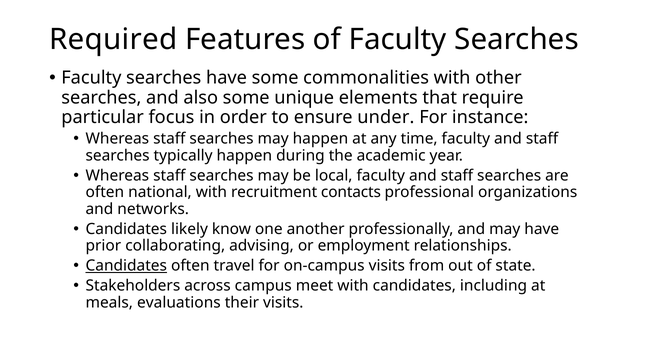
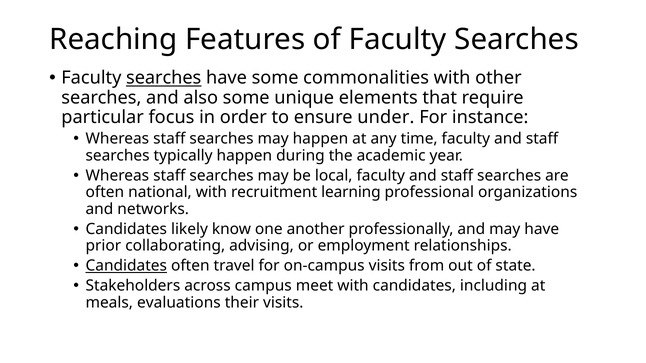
Required: Required -> Reaching (113, 39)
searches underline: none -> present (164, 78)
contacts: contacts -> learning (351, 192)
